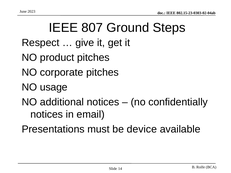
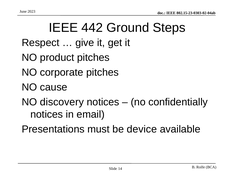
807: 807 -> 442 (92, 28)
usage: usage -> cause (54, 87)
additional: additional -> discovery (62, 102)
